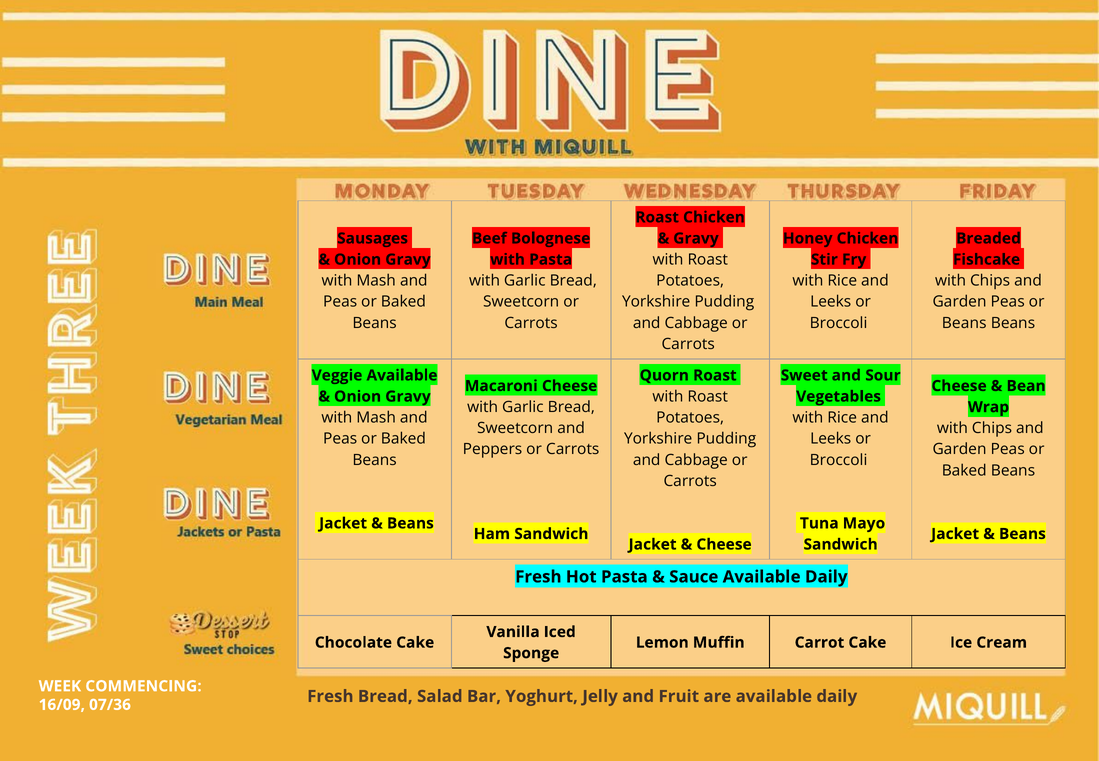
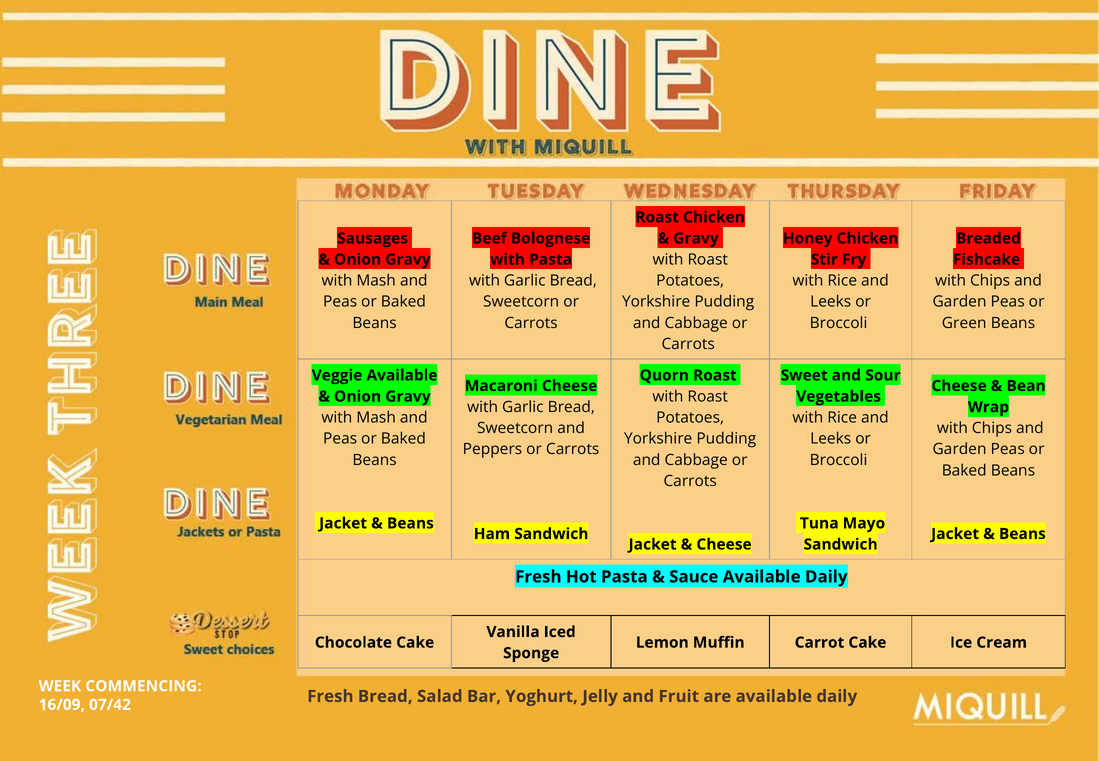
Beans: Beans -> Green (964, 323)
07/36: 07/36 -> 07/42 (110, 705)
